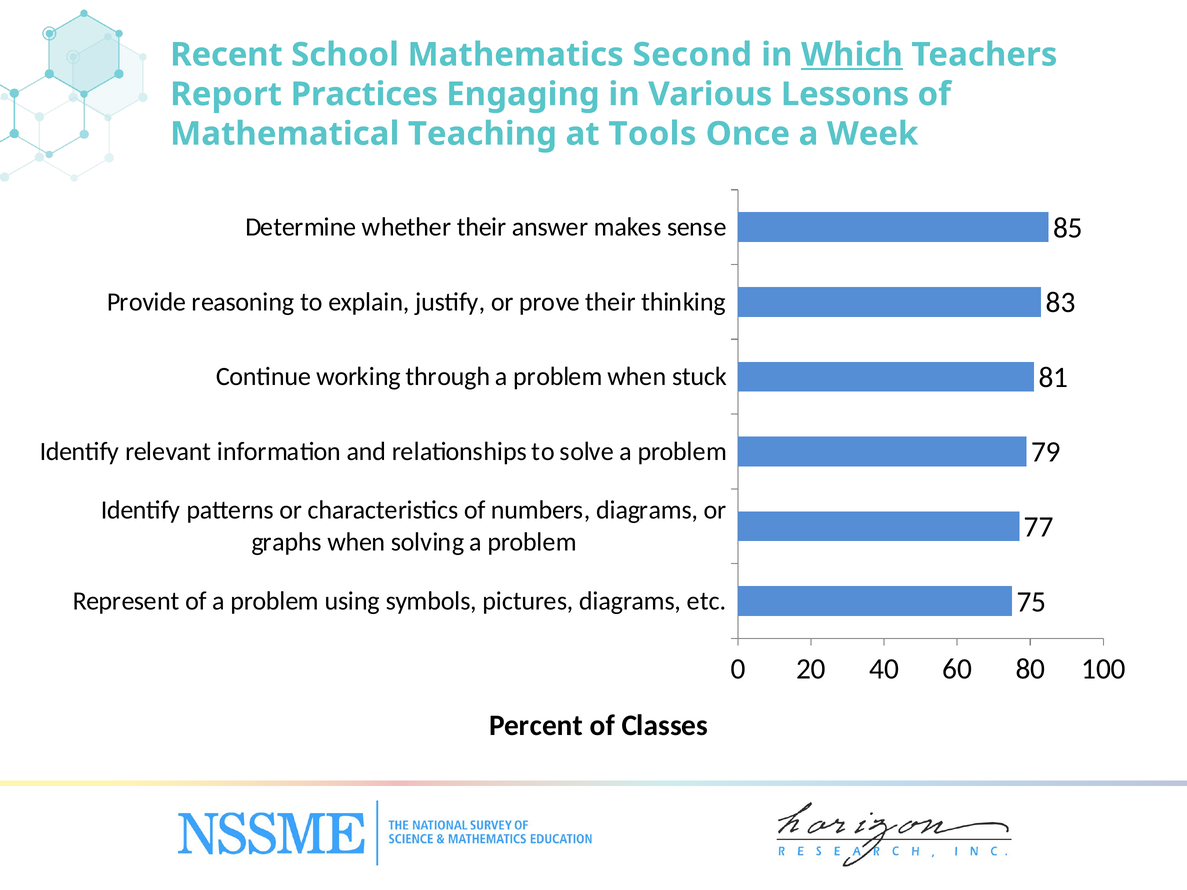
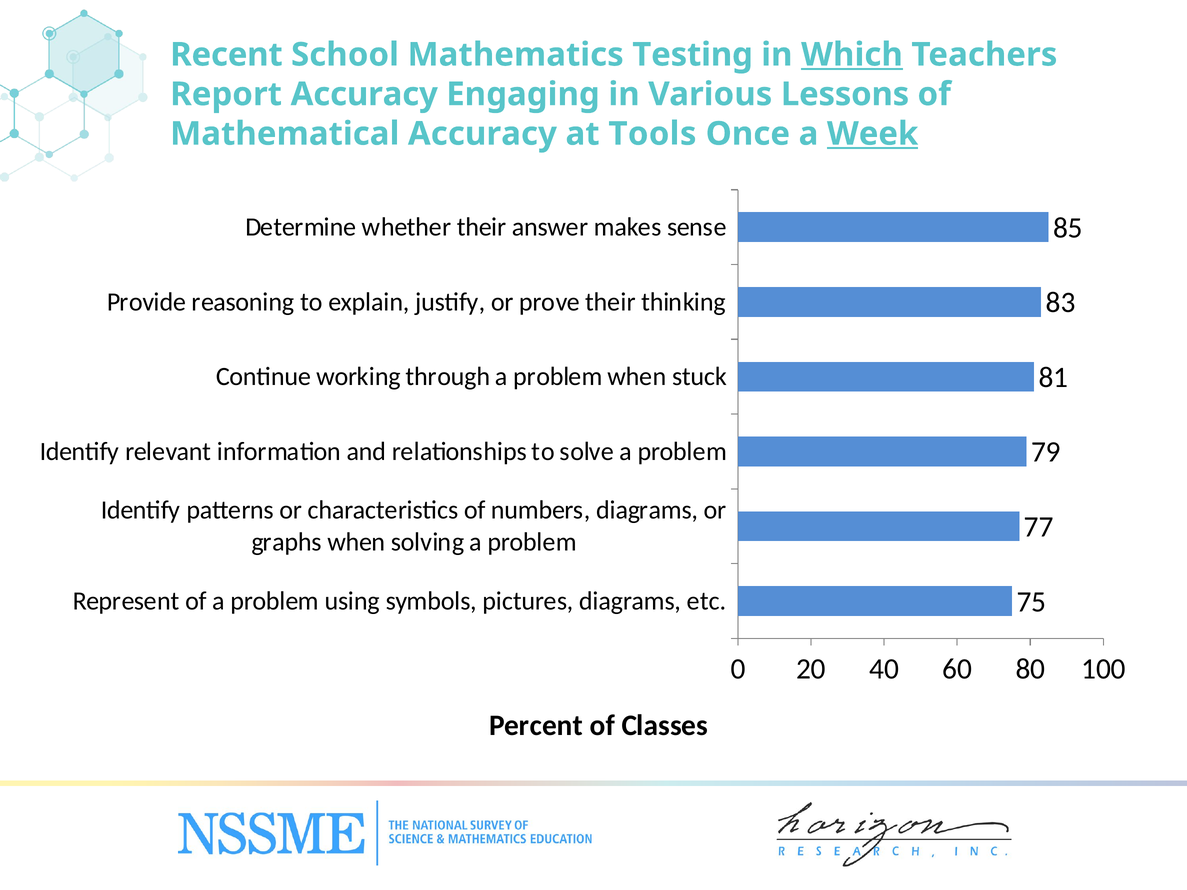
Second: Second -> Testing (693, 55)
Report Practices: Practices -> Accuracy (364, 94)
Mathematical Teaching: Teaching -> Accuracy (482, 134)
Week underline: none -> present (873, 134)
